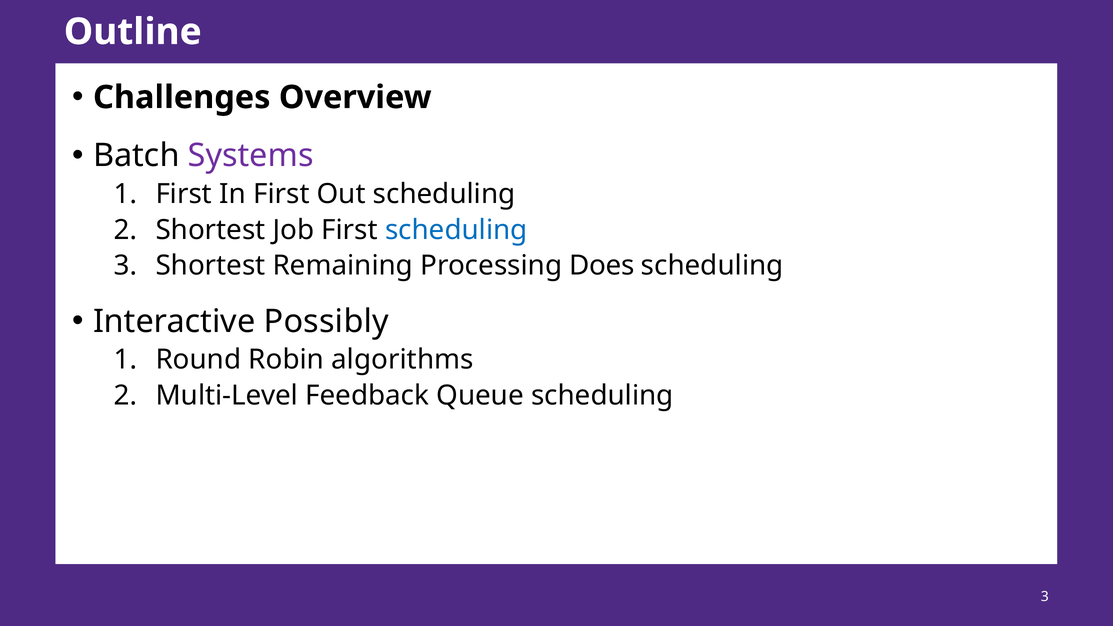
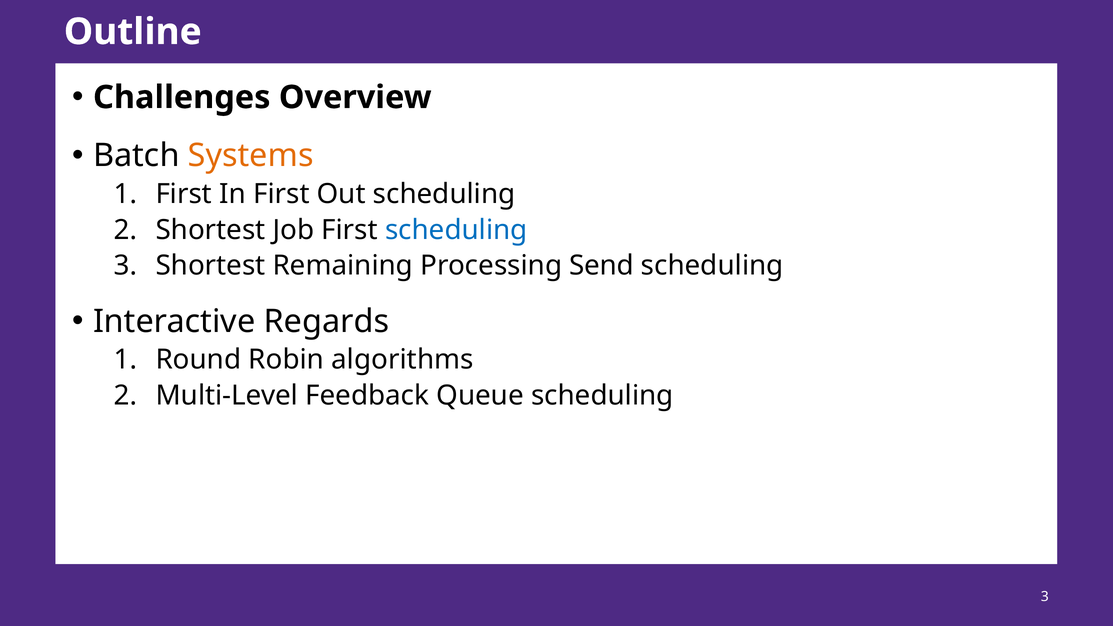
Systems colour: purple -> orange (251, 156)
Does: Does -> Send (602, 266)
Possibly: Possibly -> Regards (326, 321)
